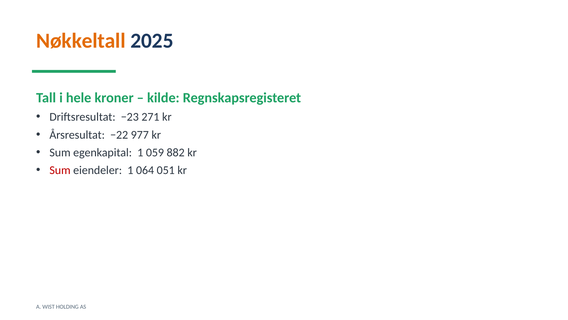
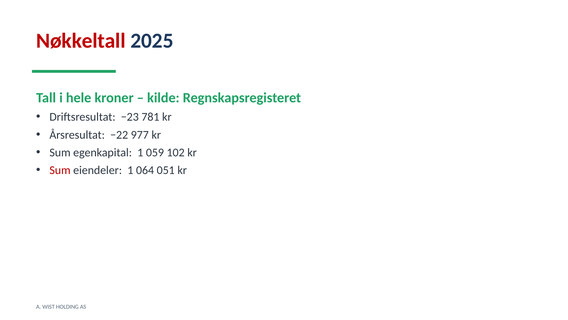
Nøkkeltall colour: orange -> red (81, 41)
271: 271 -> 781 (150, 117)
882: 882 -> 102 (176, 152)
